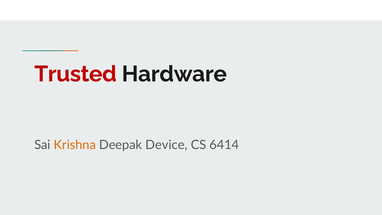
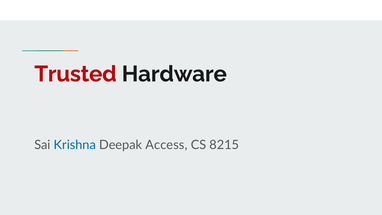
Krishna colour: orange -> blue (75, 145)
Device: Device -> Access (166, 145)
6414: 6414 -> 8215 (224, 145)
